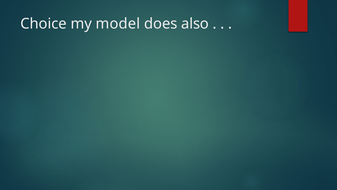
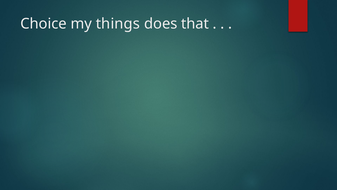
model: model -> things (118, 24)
also: also -> that (195, 24)
